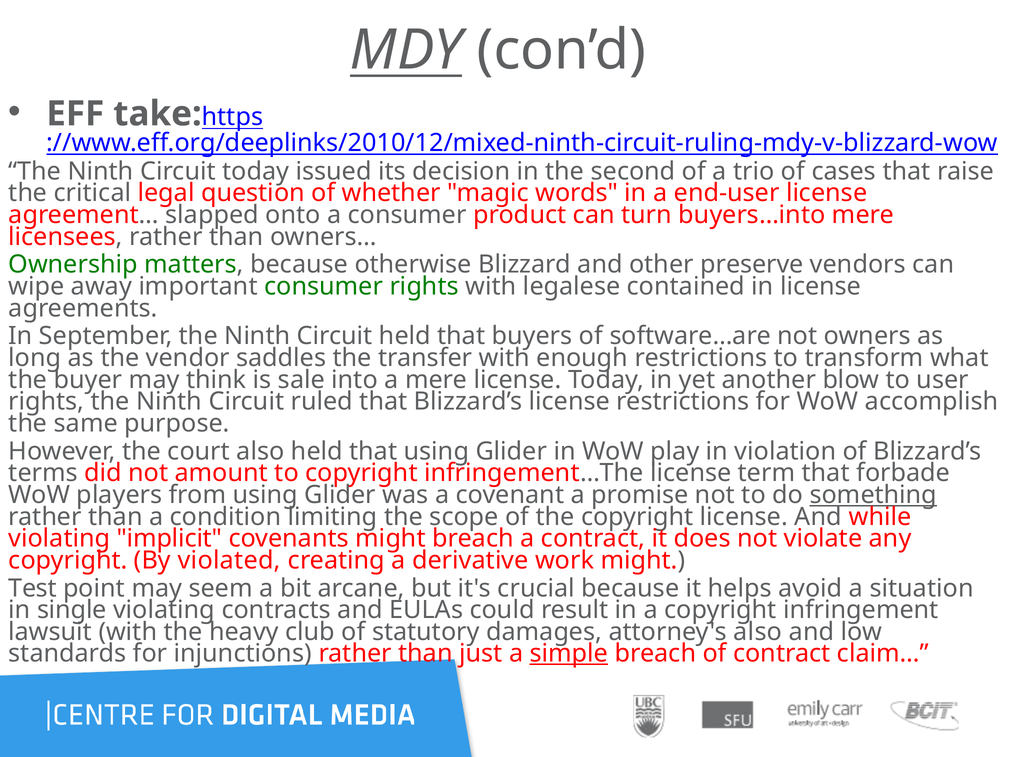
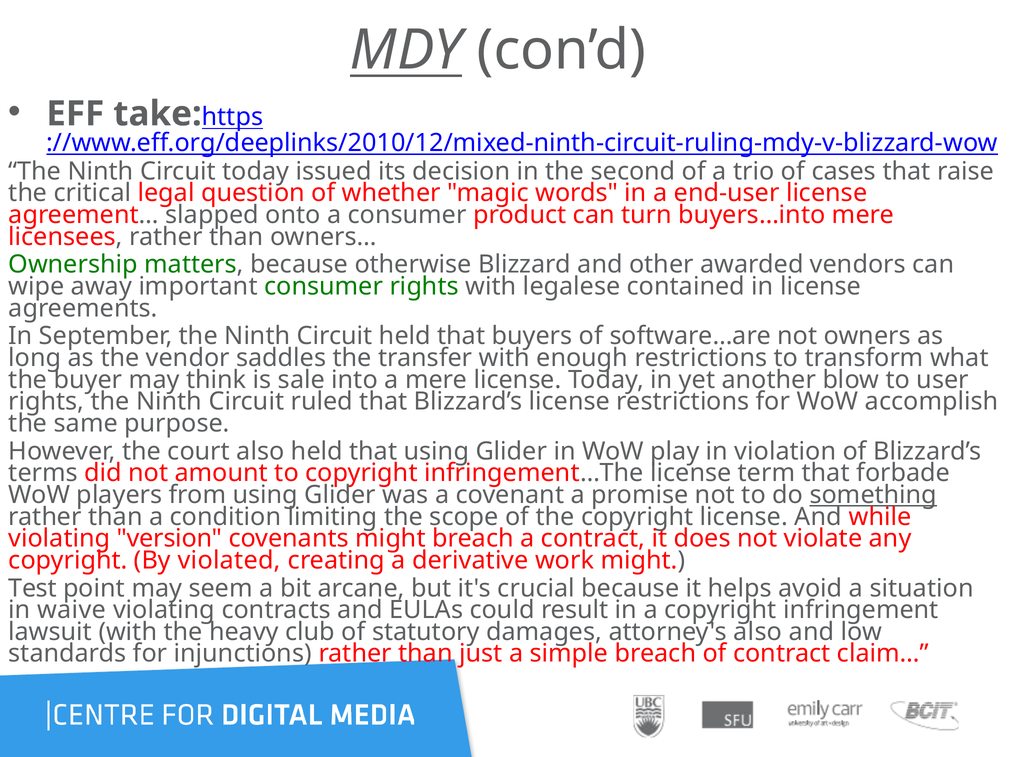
preserve: preserve -> awarded (752, 265)
implicit: implicit -> version (169, 538)
single: single -> waive (72, 610)
simple underline: present -> none (569, 653)
